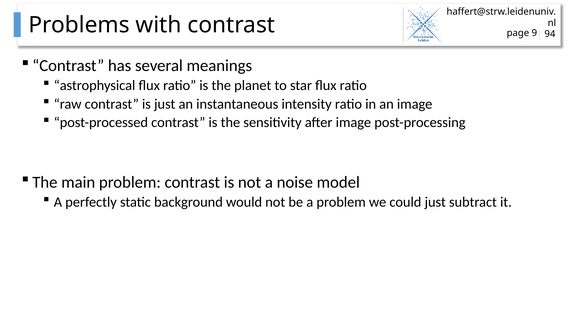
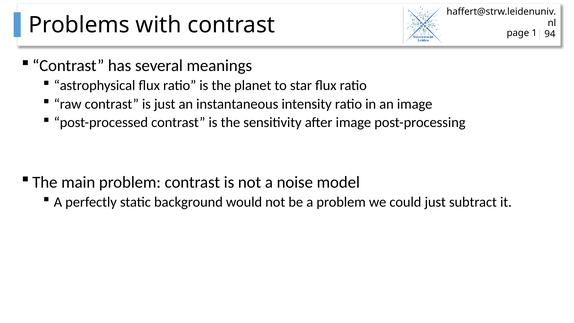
9: 9 -> 1 (534, 33)
